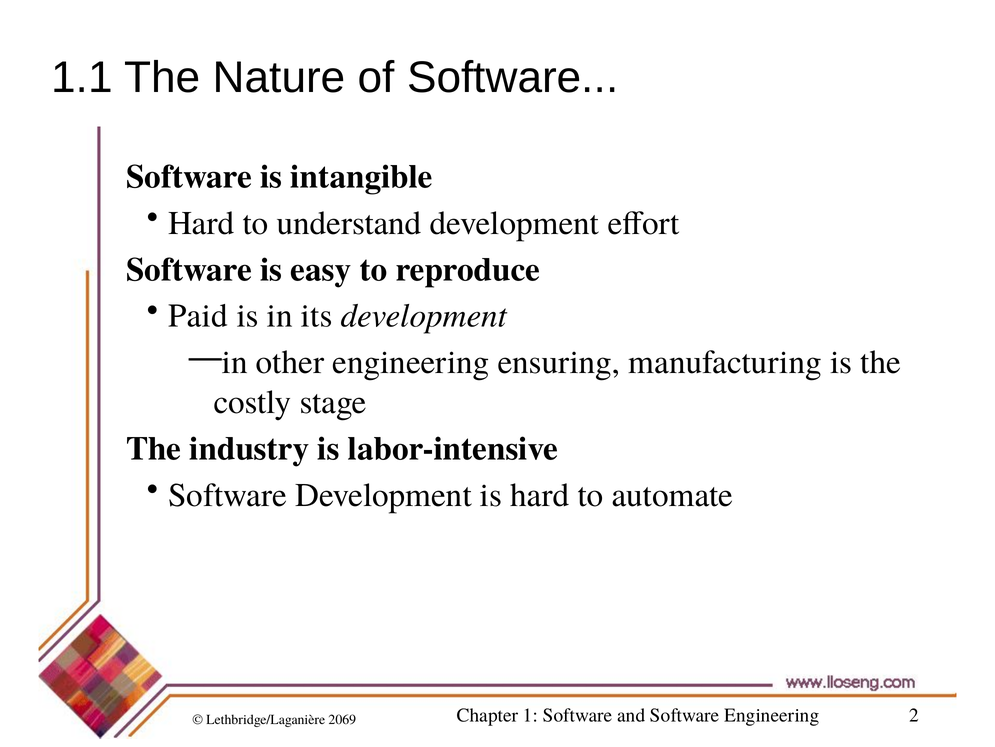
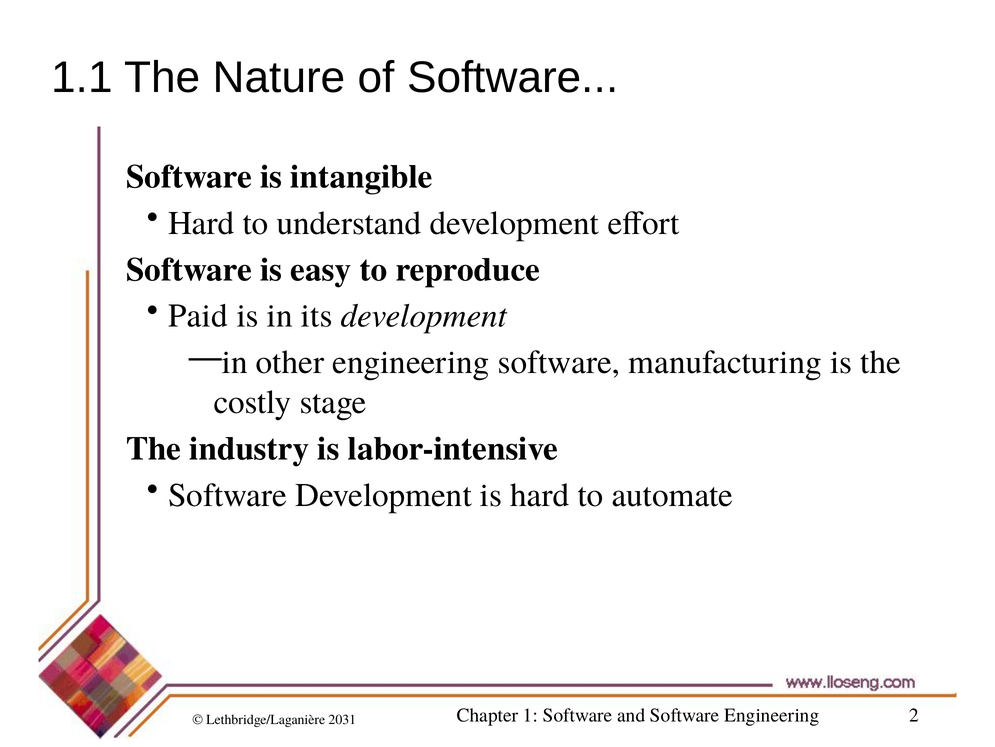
engineering ensuring: ensuring -> software (559, 362)
2069: 2069 -> 2031 (342, 719)
